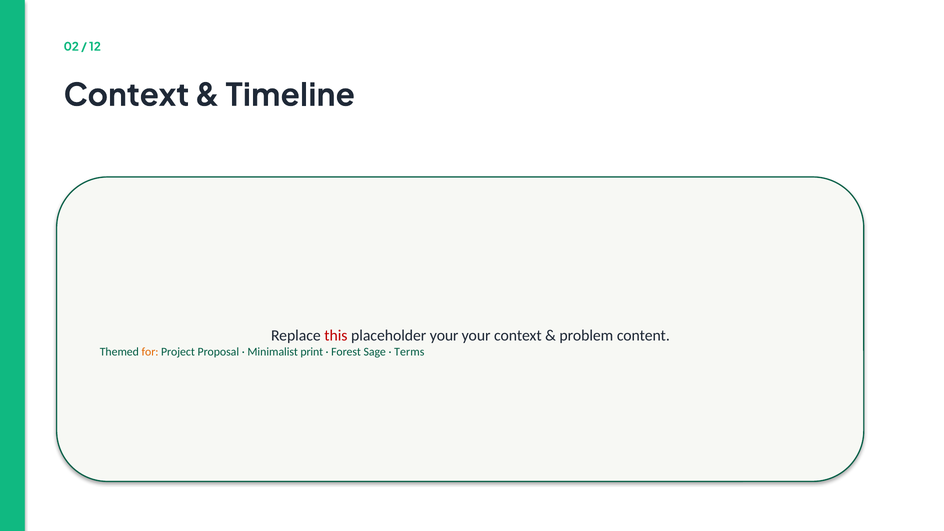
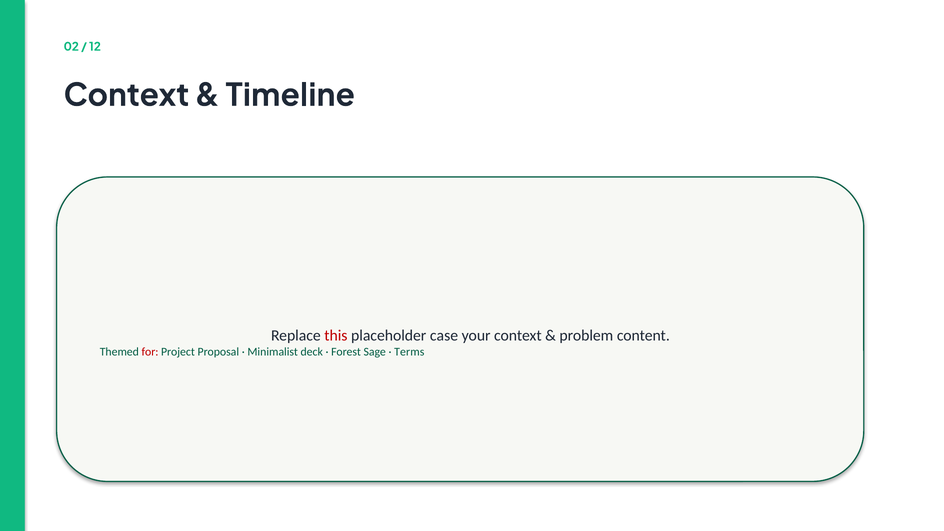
placeholder your: your -> case (444, 336)
for colour: orange -> red (150, 352)
print: print -> deck (312, 352)
